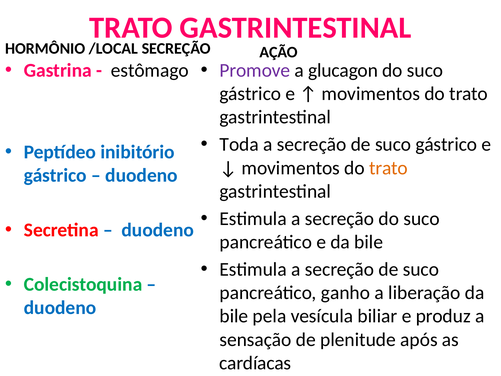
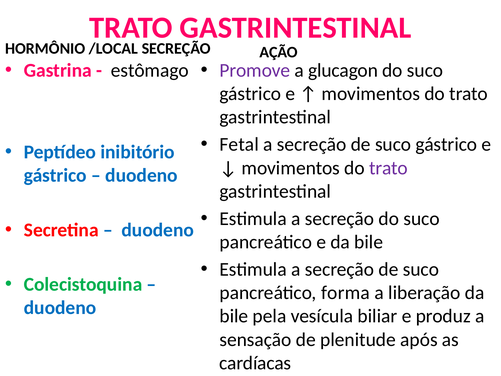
Toda: Toda -> Fetal (239, 144)
trato colour: orange -> purple (389, 168)
ganho: ganho -> forma (345, 293)
